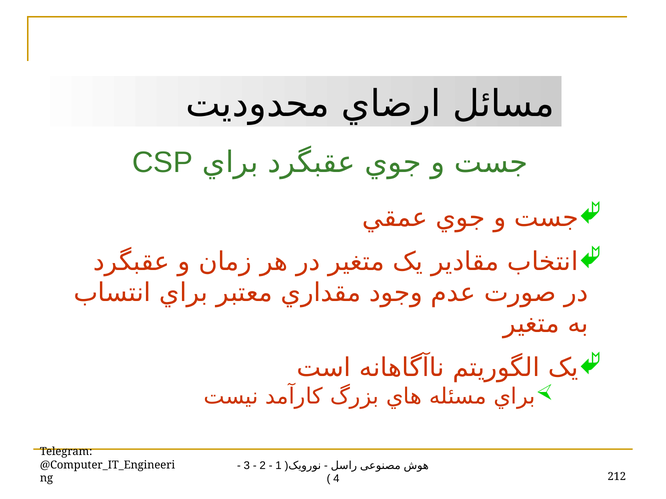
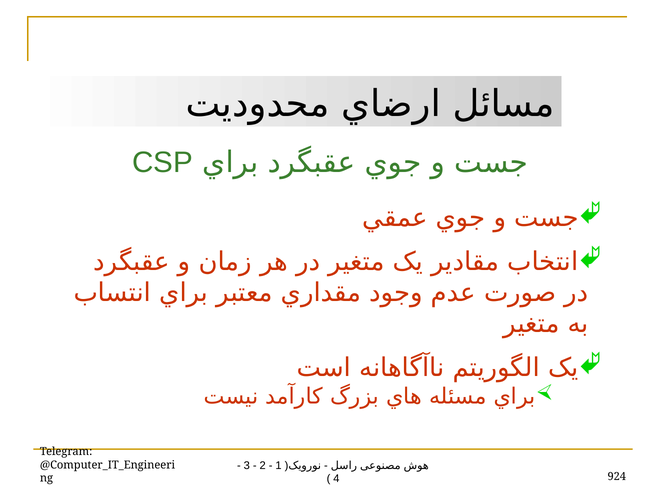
212: 212 -> 924 (617, 477)
